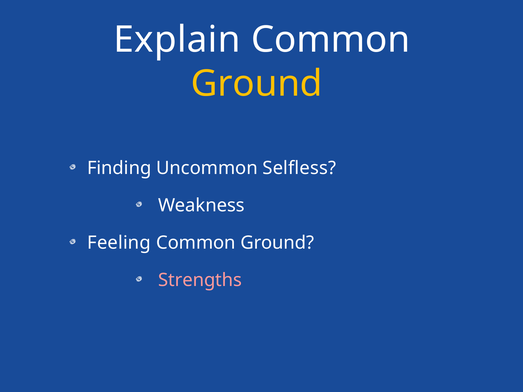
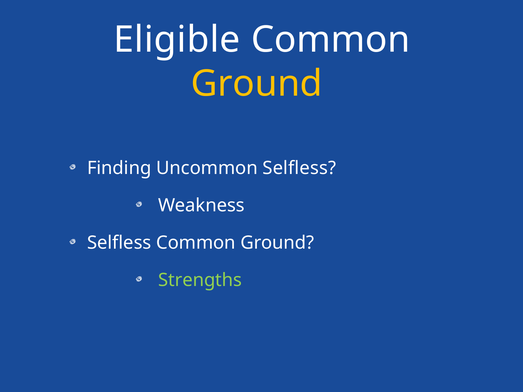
Explain: Explain -> Eligible (177, 40)
Feeling: Feeling -> Selfless (119, 243)
Strengths colour: pink -> light green (200, 280)
